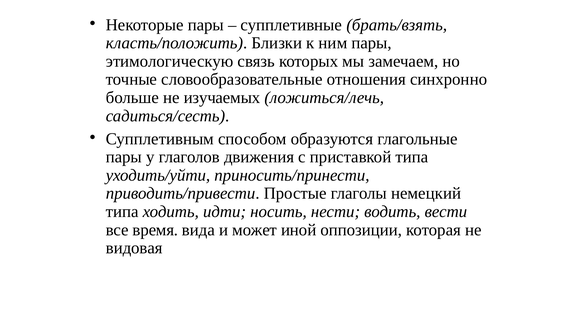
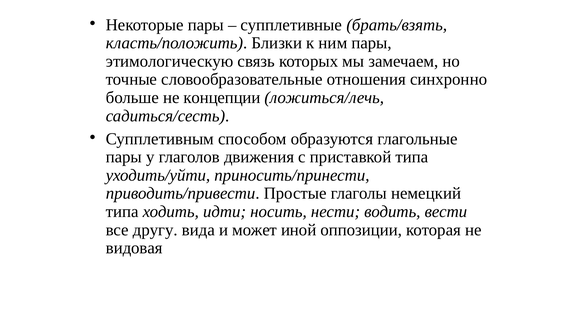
изучаемых: изучаемых -> концепции (222, 97)
время: время -> другу (155, 230)
